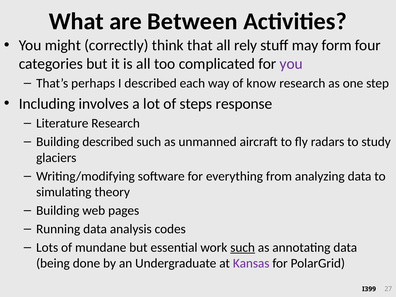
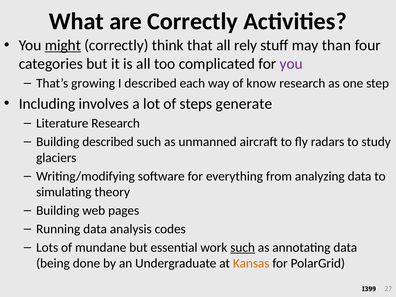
are Between: Between -> Correctly (193, 21)
might underline: none -> present (63, 45)
form: form -> than (336, 45)
perhaps: perhaps -> growing (93, 83)
response: response -> generate (244, 104)
Kansas colour: purple -> orange (251, 263)
